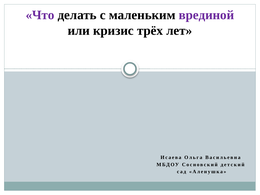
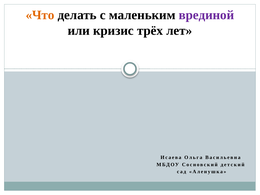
Что colour: purple -> orange (40, 15)
